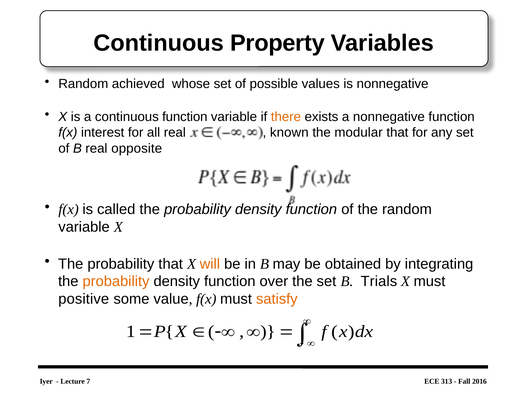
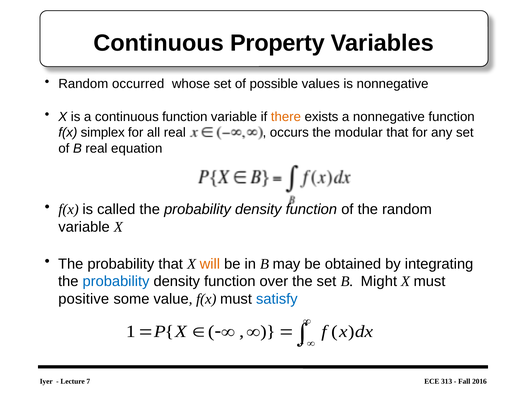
achieved: achieved -> occurred (138, 84)
interest: interest -> simplex (103, 133)
known: known -> occurs (289, 133)
opposite: opposite -> equation (137, 148)
probability colour: orange -> blue (116, 281)
Trials: Trials -> Might (379, 281)
satisfy colour: orange -> blue (277, 299)
